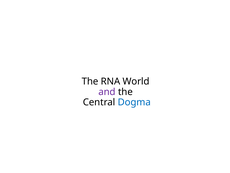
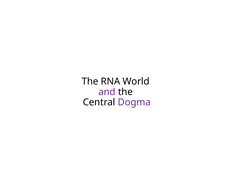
Dogma colour: blue -> purple (134, 102)
